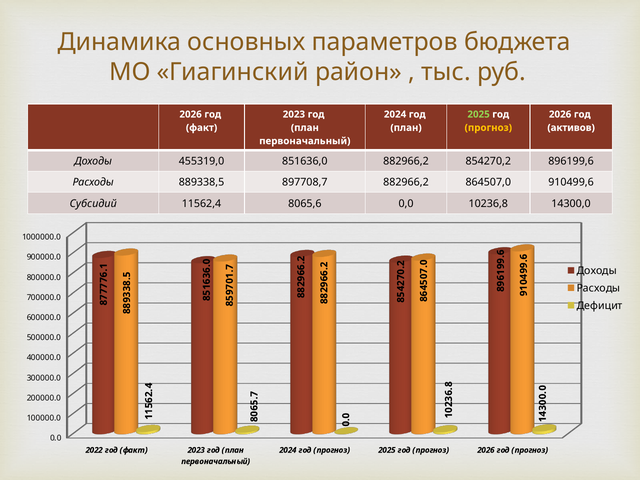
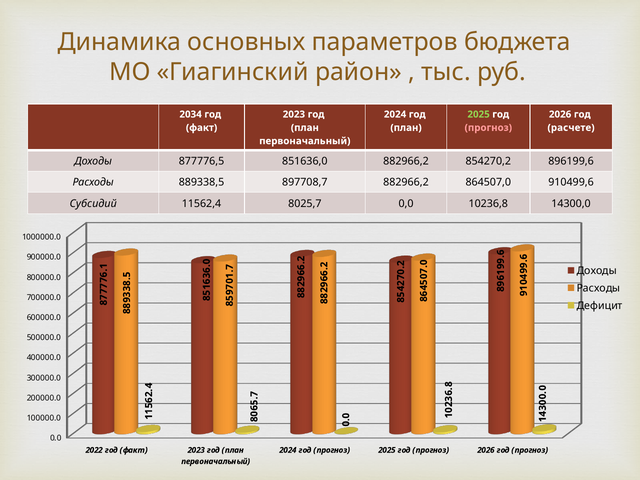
2026: 2026 -> 2034 (191, 114)
прогноз colour: yellow -> pink (488, 128)
активов: активов -> расчете (571, 128)
455319,0: 455319,0 -> 877776,5 (202, 161)
8065,6: 8065,6 -> 8025,7 (305, 204)
